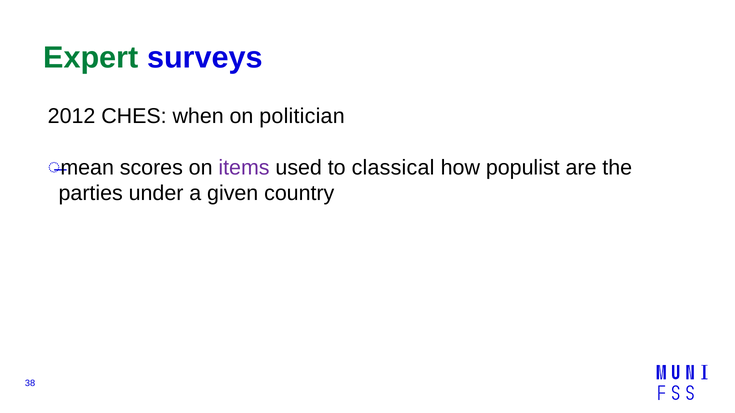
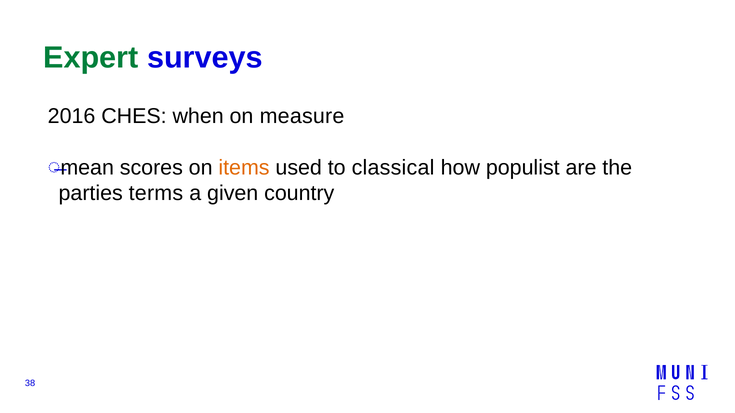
2012: 2012 -> 2016 (72, 116)
politician: politician -> measure (302, 116)
items colour: purple -> orange (244, 168)
under: under -> terms (156, 194)
